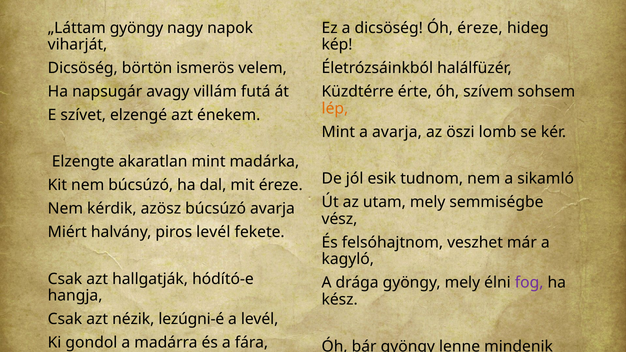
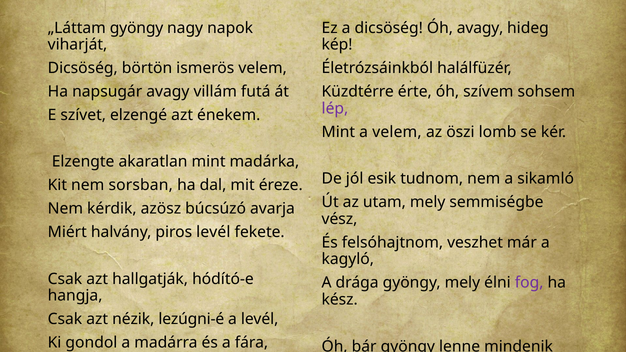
Óh éreze: éreze -> avagy (480, 28)
lép colour: orange -> purple (335, 108)
a avarja: avarja -> velem (397, 132)
nem búcsúzó: búcsúzó -> sorsban (141, 185)
